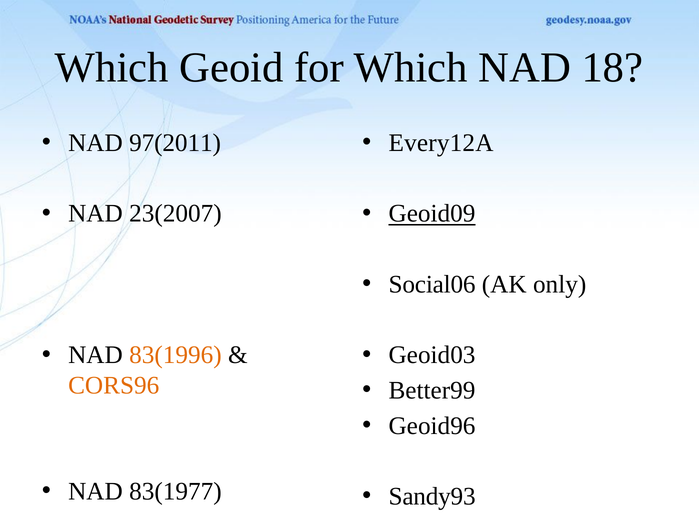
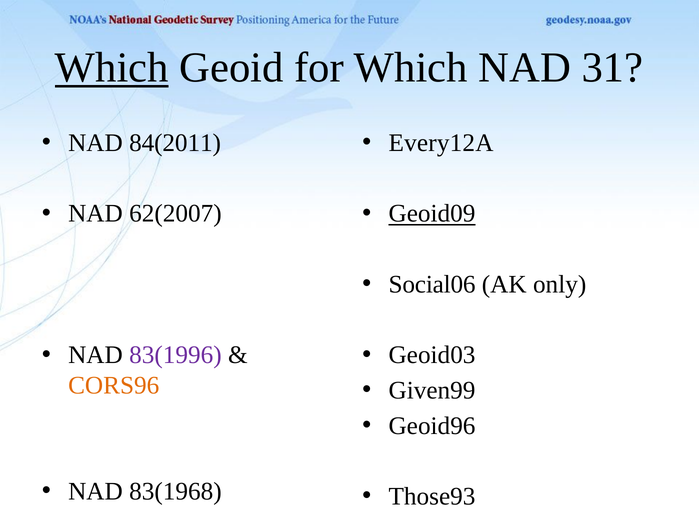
Which underline: none -> present (112, 68)
18: 18 -> 31 (612, 68)
97(2011: 97(2011 -> 84(2011 (175, 143)
23(2007: 23(2007 -> 62(2007 (175, 213)
83(1996 colour: orange -> purple (175, 355)
Better99: Better99 -> Given99 (432, 390)
83(1977: 83(1977 -> 83(1968 (175, 491)
Sandy93: Sandy93 -> Those93 (432, 496)
